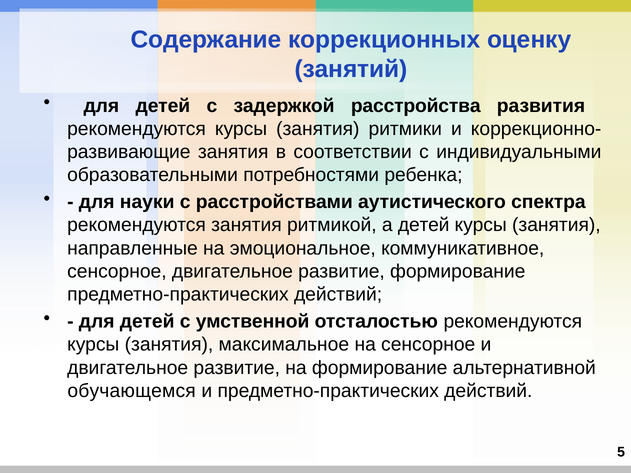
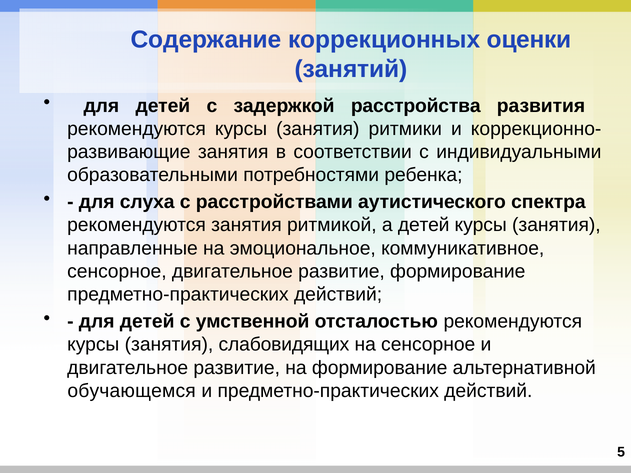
оценку: оценку -> оценки (529, 40)
науки: науки -> слуха (147, 202)
максимальное: максимальное -> слабовидящих (284, 345)
